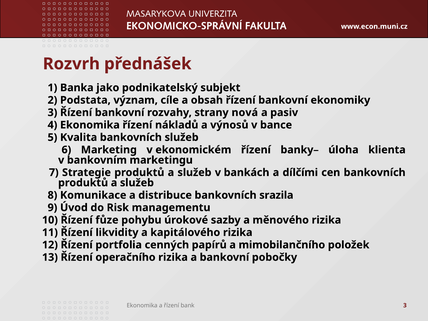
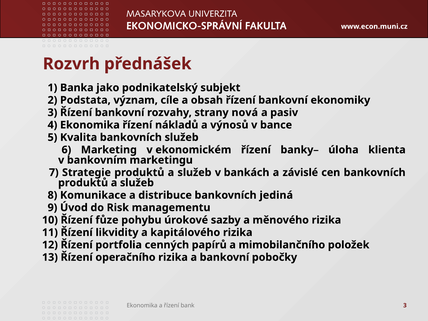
dílčími: dílčími -> závislé (300, 172)
srazila: srazila -> jediná (276, 195)
